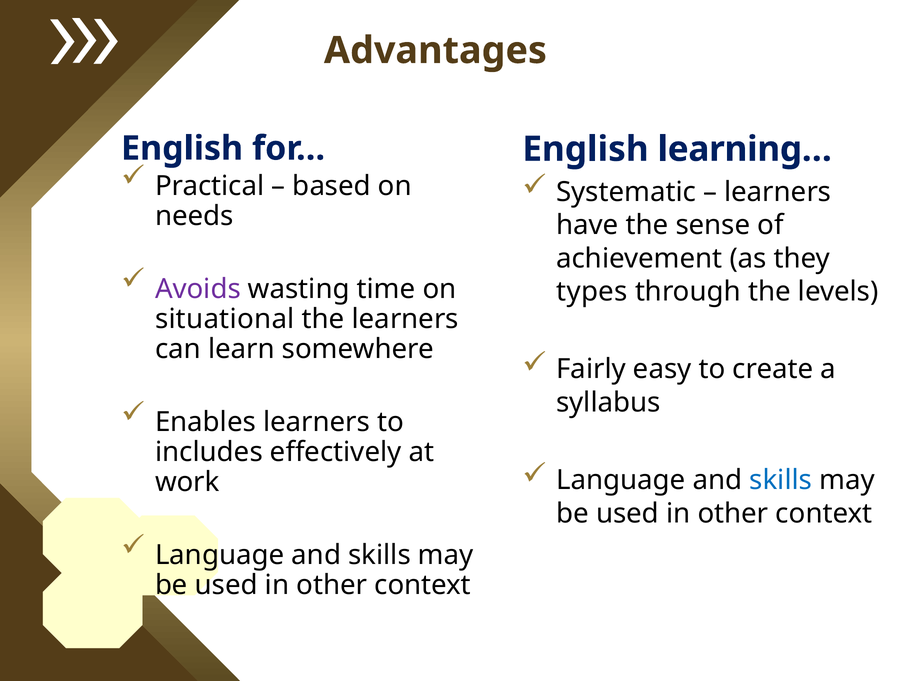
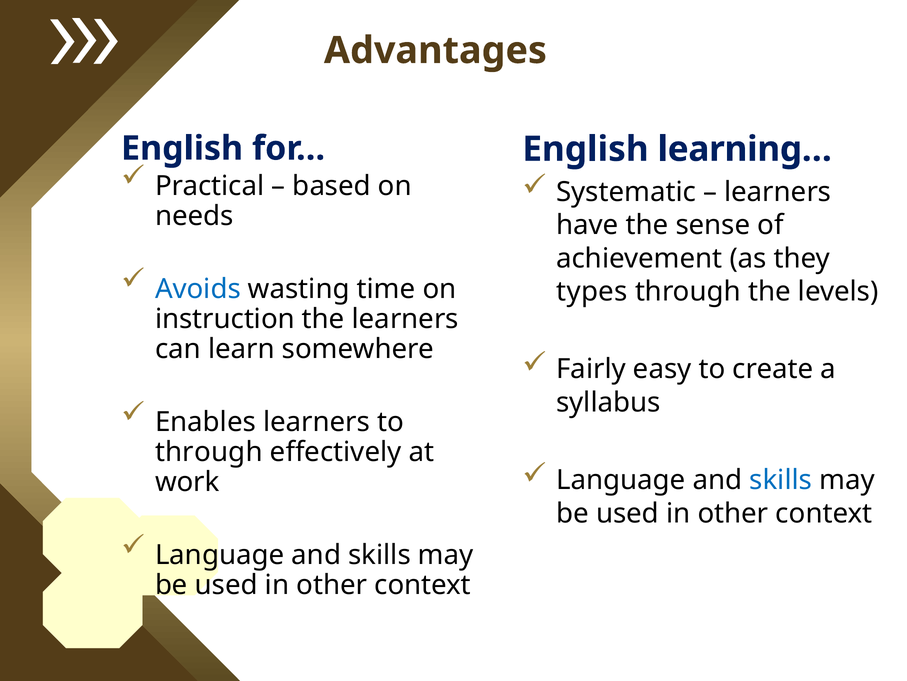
Avoids colour: purple -> blue (198, 289)
situational: situational -> instruction (225, 319)
includes: includes -> through (209, 452)
